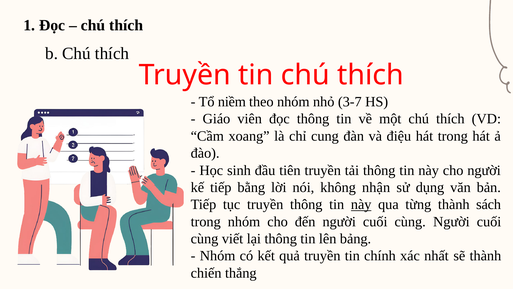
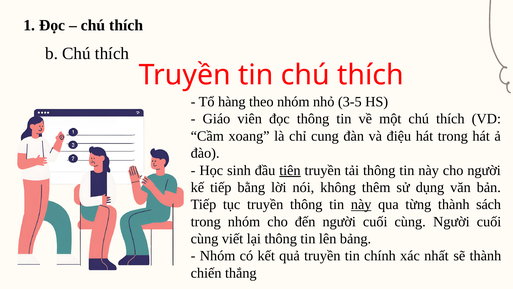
niềm: niềm -> hàng (232, 102)
3-7: 3-7 -> 3-5 (350, 102)
tiên underline: none -> present (290, 170)
nhận: nhận -> thêm (376, 187)
